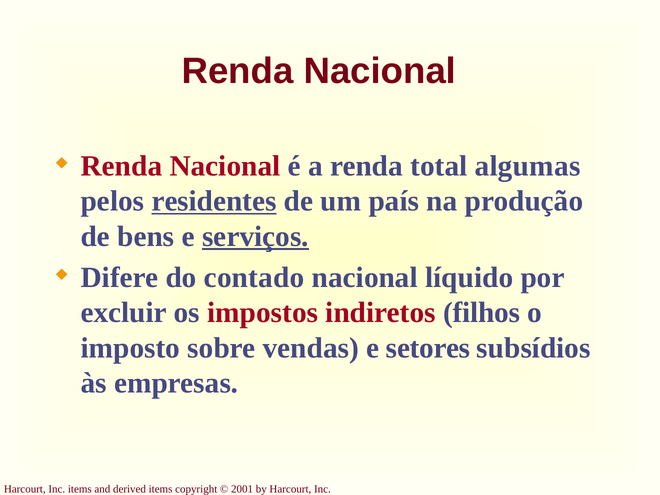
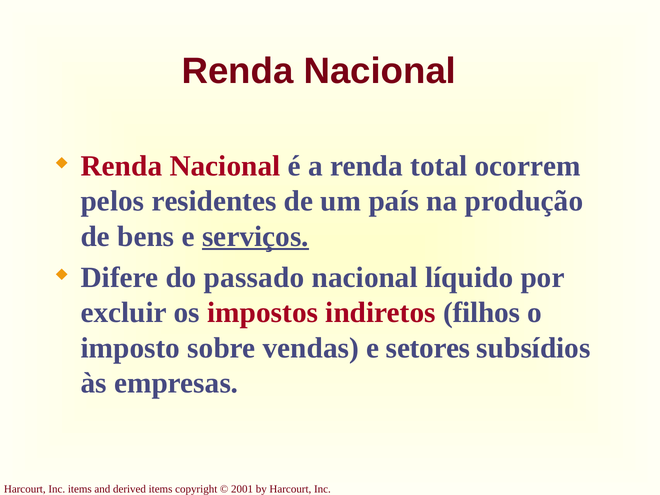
algumas: algumas -> ocorrem (528, 166)
residentes underline: present -> none (214, 201)
contado: contado -> passado (254, 277)
